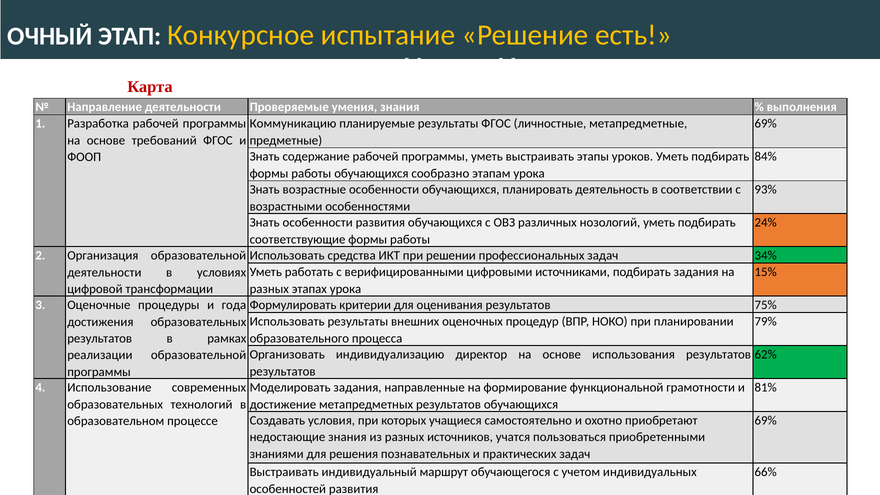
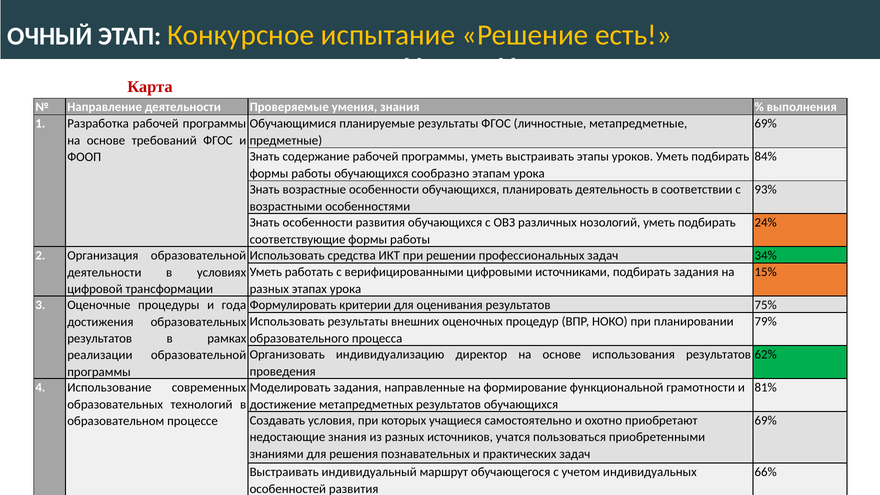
Коммуникацию: Коммуникацию -> Обучающимися (293, 124)
результатов: результатов -> проведения (283, 371)
